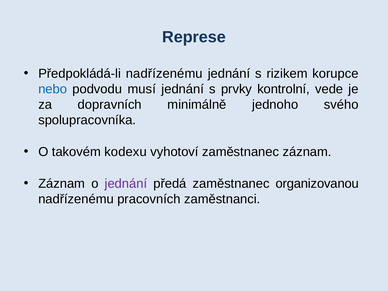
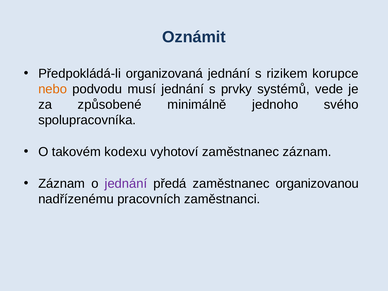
Represe: Represe -> Oznámit (194, 37)
Předpokládá-li nadřízenému: nadřízenému -> organizovaná (164, 74)
nebo colour: blue -> orange (53, 89)
kontrolní: kontrolní -> systémů (283, 89)
dopravních: dopravních -> způsobené (110, 105)
